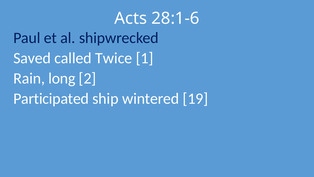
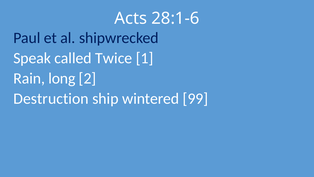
Saved: Saved -> Speak (32, 58)
Participated: Participated -> Destruction (51, 99)
19: 19 -> 99 (195, 99)
